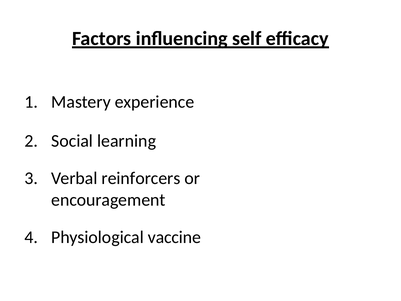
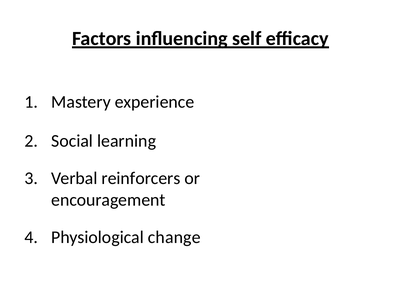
vaccine: vaccine -> change (174, 237)
